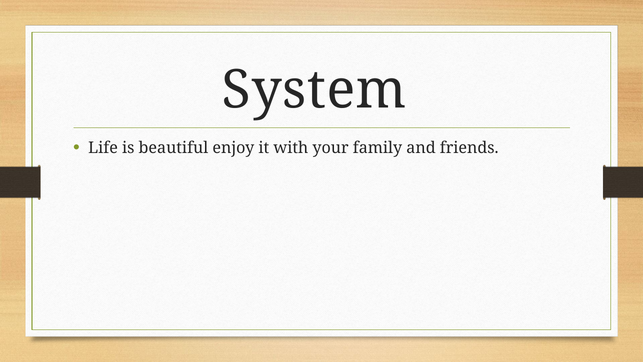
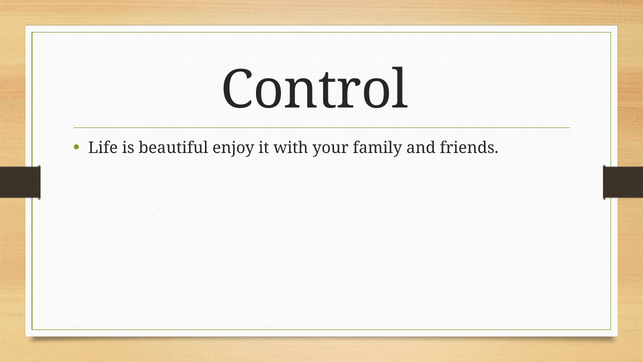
System: System -> Control (315, 90)
